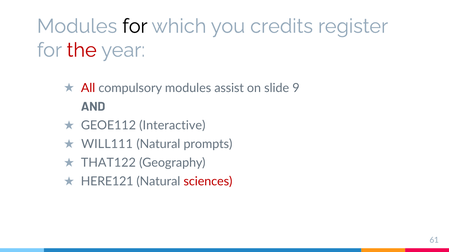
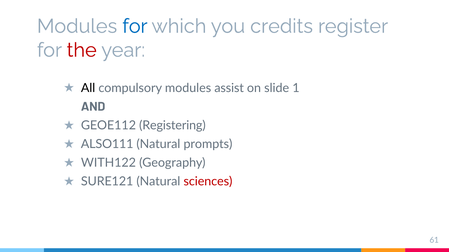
for colour: black -> blue (135, 26)
All colour: red -> black (88, 88)
9: 9 -> 1 (296, 88)
Interactive: Interactive -> Registering (172, 126)
WILL111: WILL111 -> ALSO111 (107, 144)
THAT122: THAT122 -> WITH122 (108, 163)
HERE121: HERE121 -> SURE121 (107, 182)
